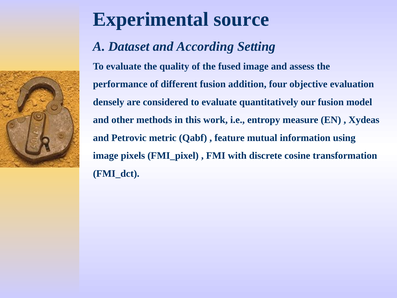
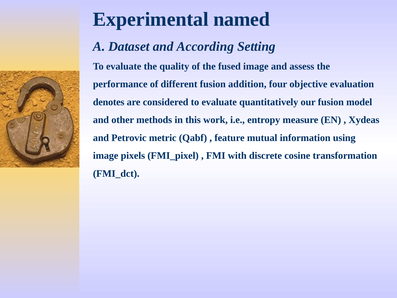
source: source -> named (242, 19)
densely: densely -> denotes (109, 102)
